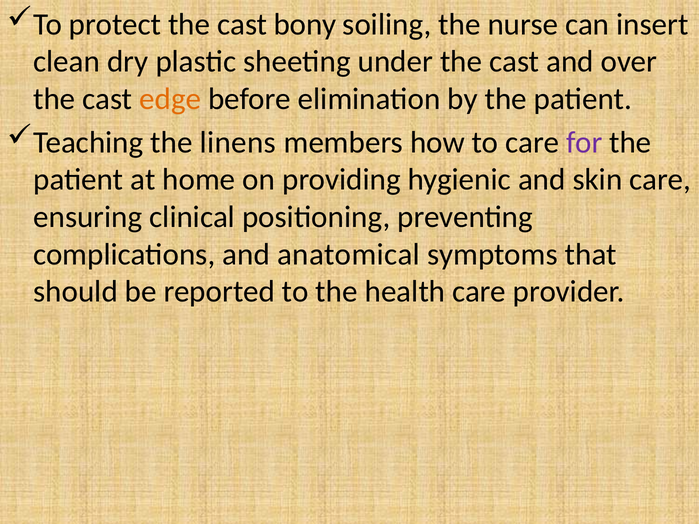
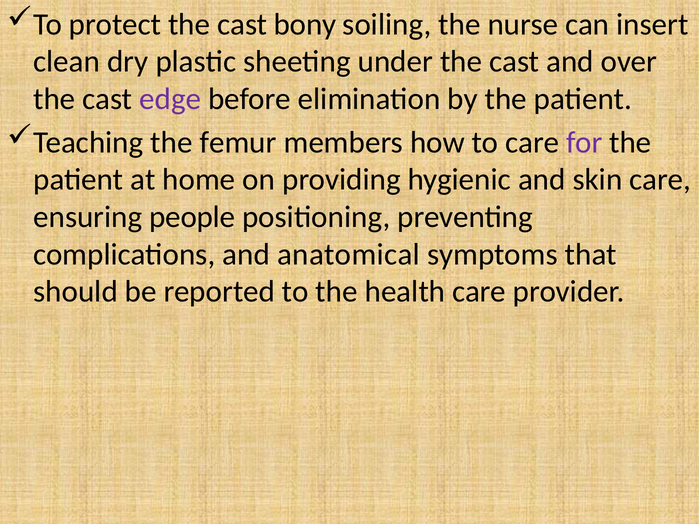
edge colour: orange -> purple (170, 99)
linens: linens -> femur (238, 143)
clinical: clinical -> people (192, 217)
